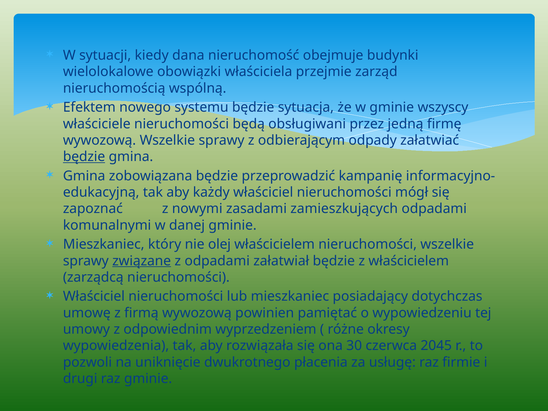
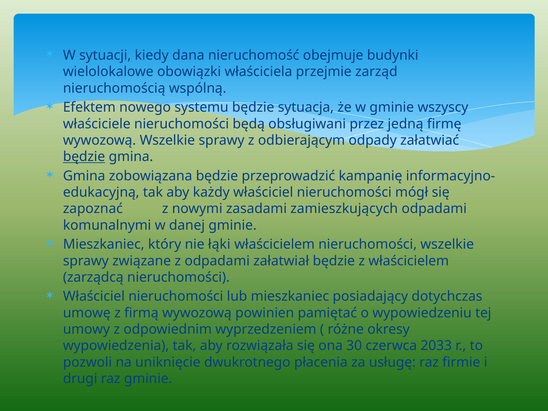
olej: olej -> łąki (219, 244)
związane underline: present -> none (142, 261)
2045: 2045 -> 2033 (436, 346)
